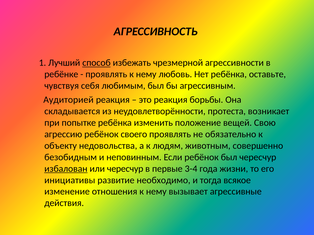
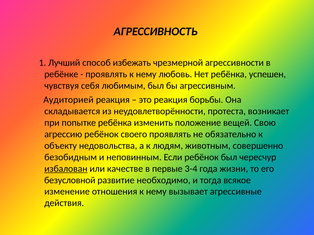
способ underline: present -> none (96, 63)
оставьте: оставьте -> успешен (267, 74)
или чересчур: чересчур -> качестве (125, 169)
инициативы: инициативы -> безусловной (70, 180)
